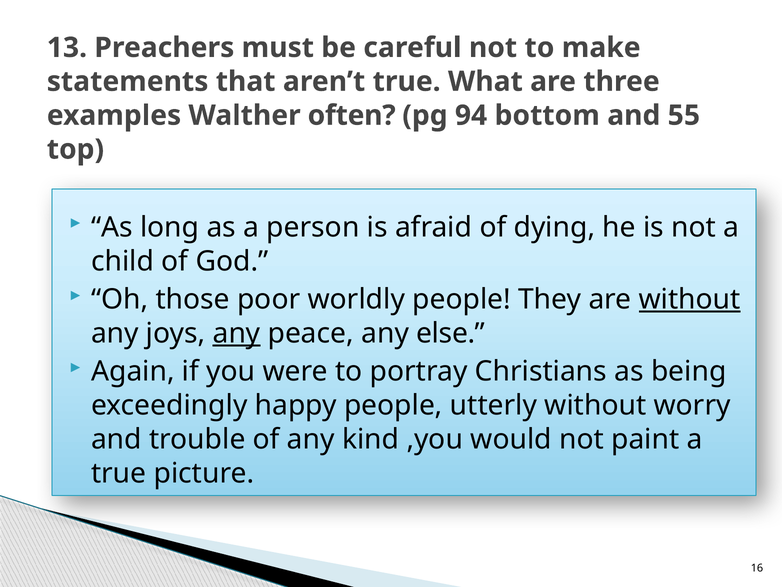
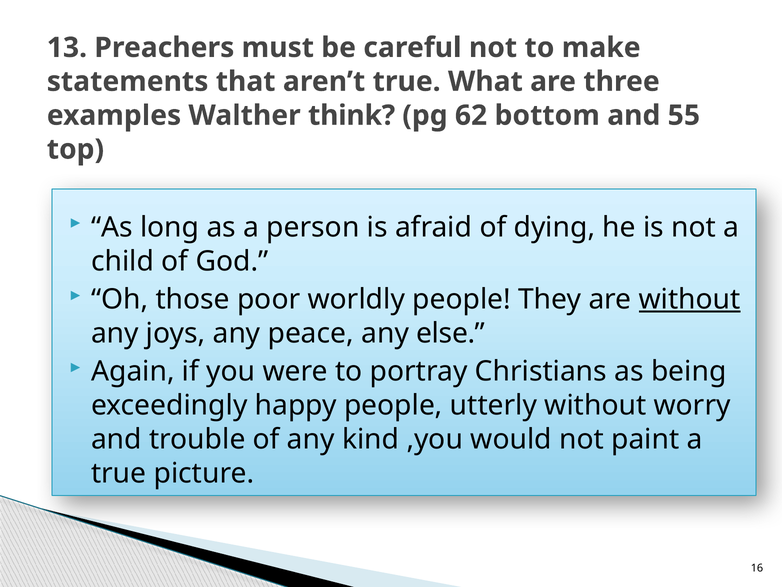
often: often -> think (352, 115)
94: 94 -> 62 (471, 115)
any underline: present -> none (237, 333)
